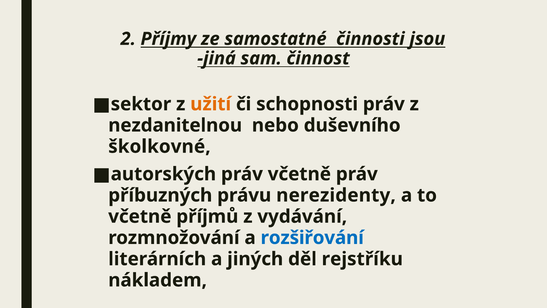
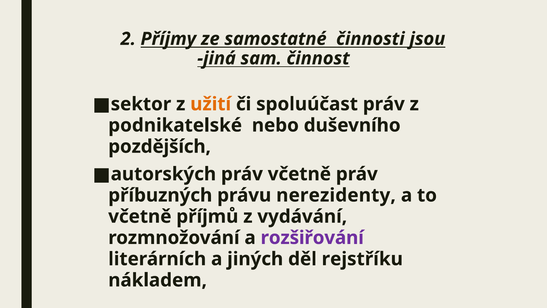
schopnosti: schopnosti -> spoluúčast (307, 104)
nezdanitelnou: nezdanitelnou -> podnikatelské (175, 125)
školkovné: školkovné -> pozdějších (160, 146)
rozšiřování colour: blue -> purple (312, 238)
